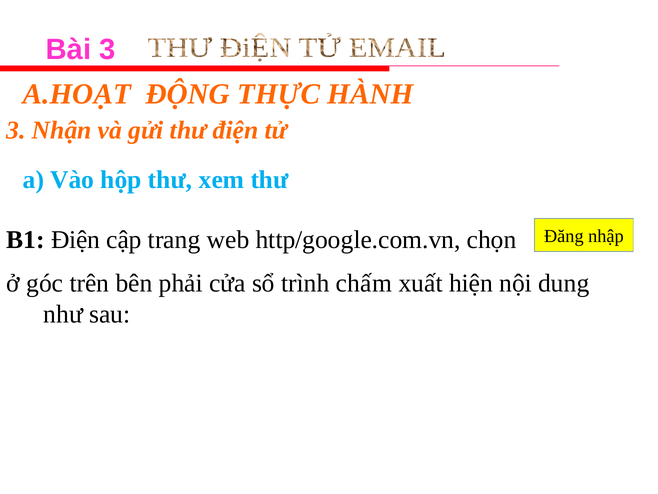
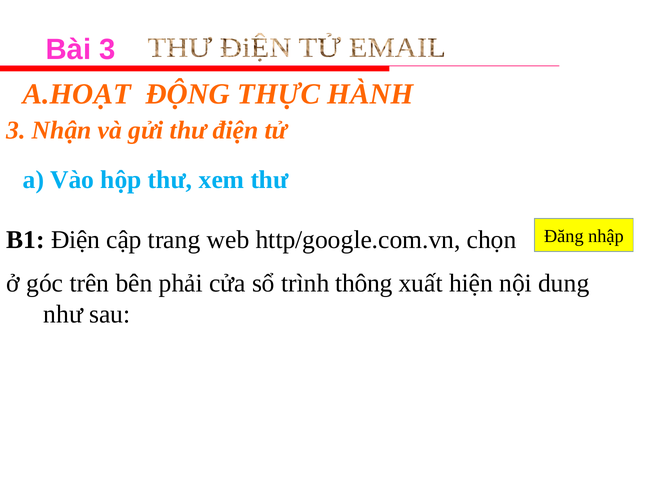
chấm: chấm -> thông (364, 283)
